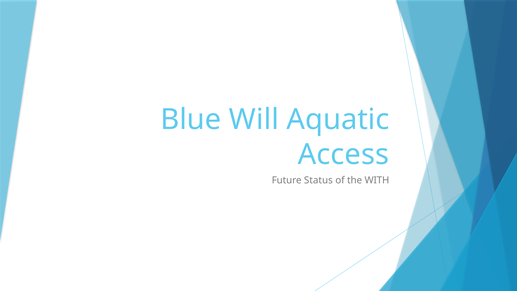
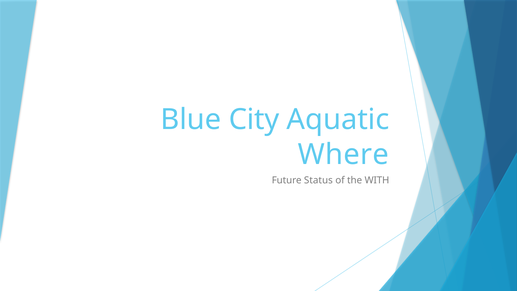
Will: Will -> City (254, 120)
Access: Access -> Where (343, 154)
